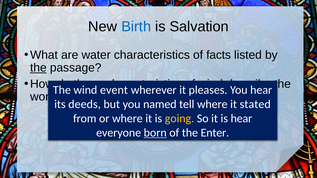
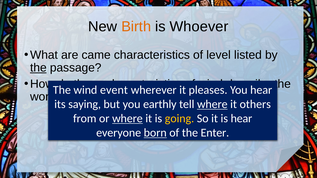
Birth colour: blue -> orange (136, 27)
Salvation: Salvation -> Whoever (199, 27)
water: water -> came (96, 55)
facts: facts -> level (219, 55)
deeds: deeds -> saying (85, 104)
named: named -> earthly (160, 104)
where underline: none -> present (212, 104)
stated: stated -> others (255, 104)
where underline: none -> present (127, 119)
